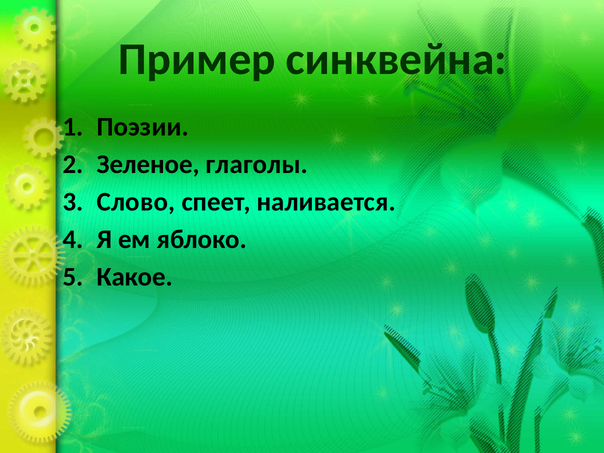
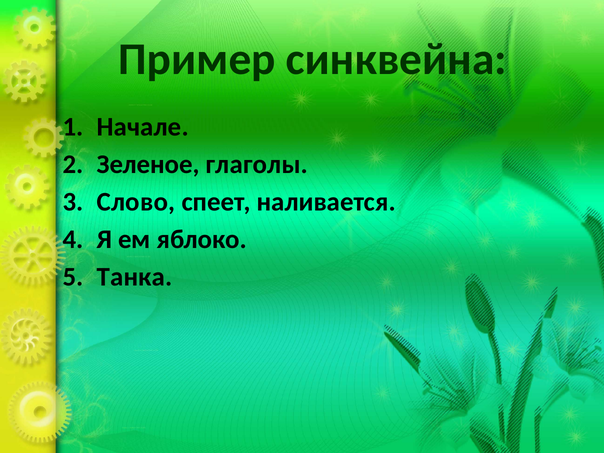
Поэзии: Поэзии -> Начале (143, 127)
Какое: Какое -> Танка (135, 277)
